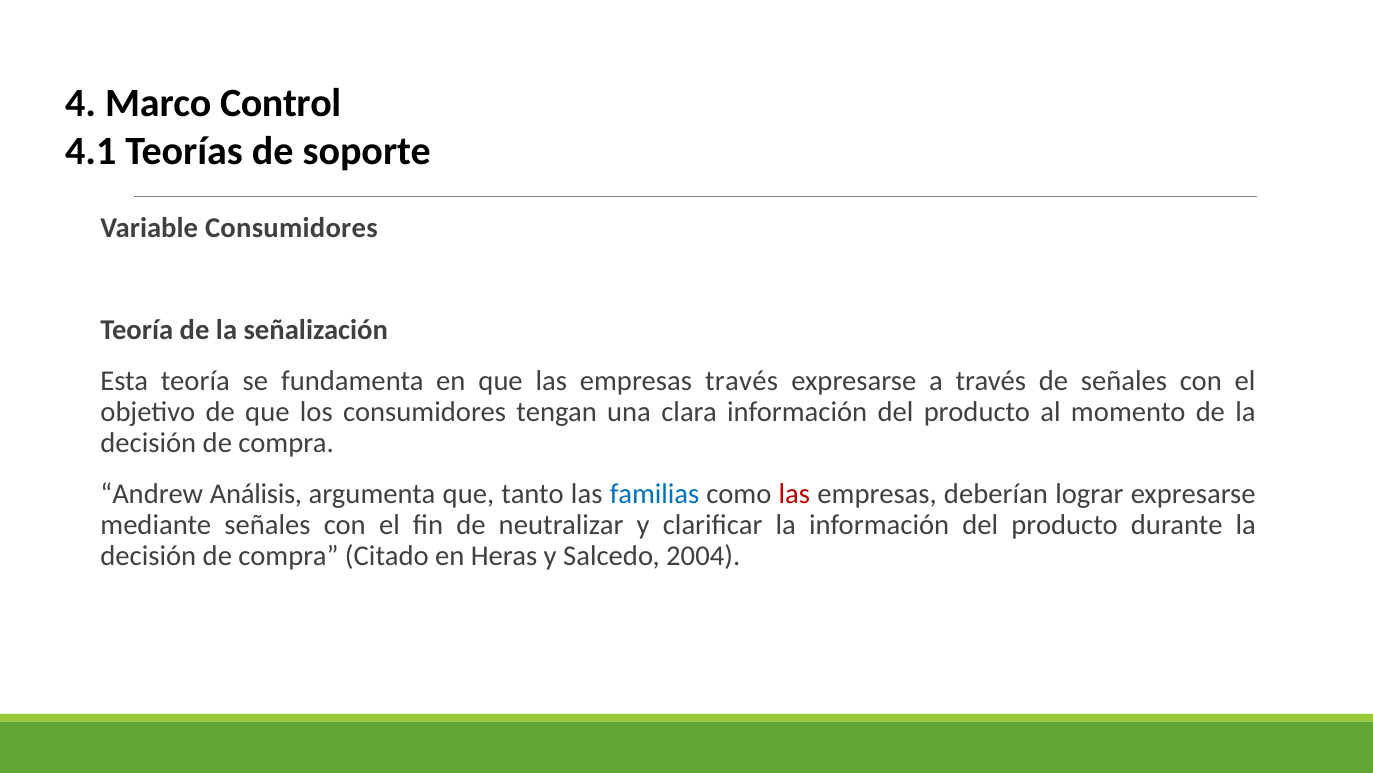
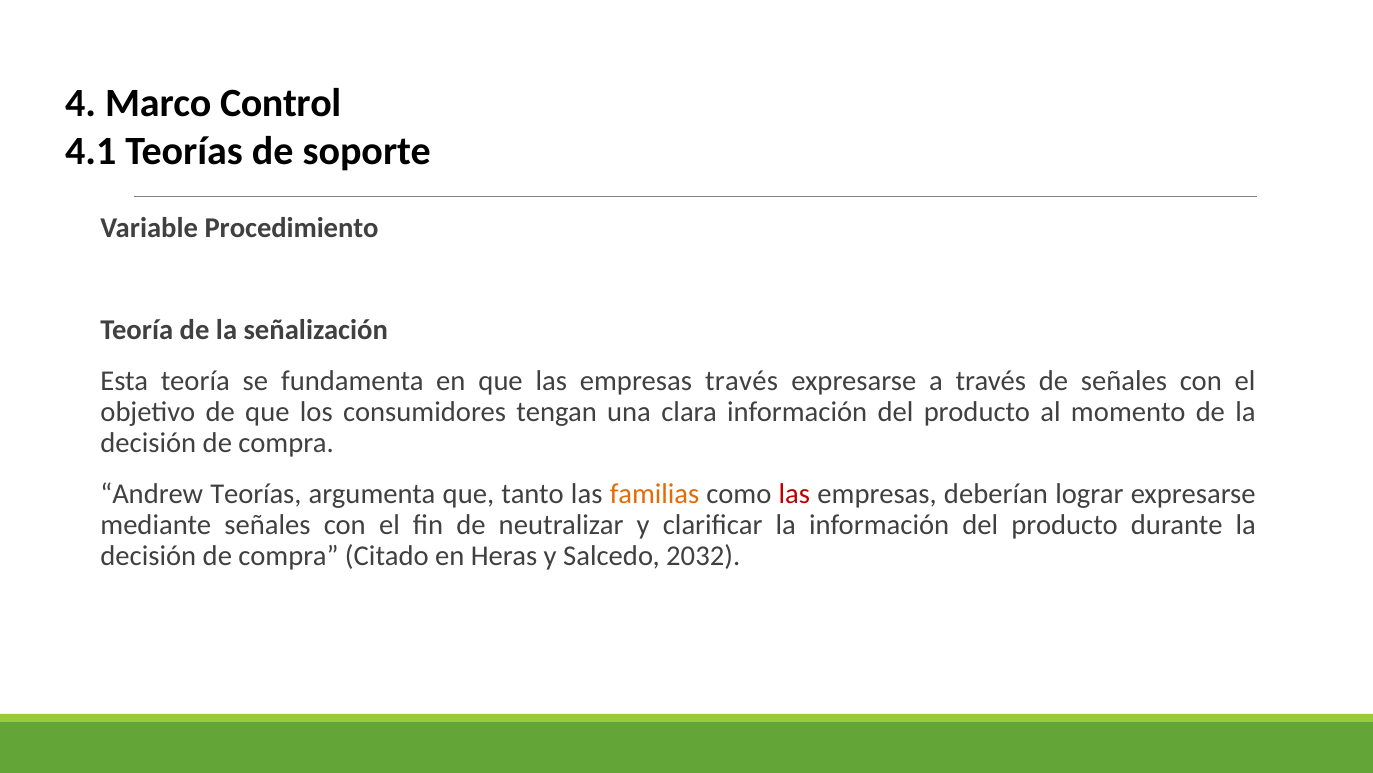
Variable Consumidores: Consumidores -> Procedimiento (292, 228)
Andrew Análisis: Análisis -> Teorías (256, 494)
familias colour: blue -> orange (654, 494)
2004: 2004 -> 2032 (703, 556)
